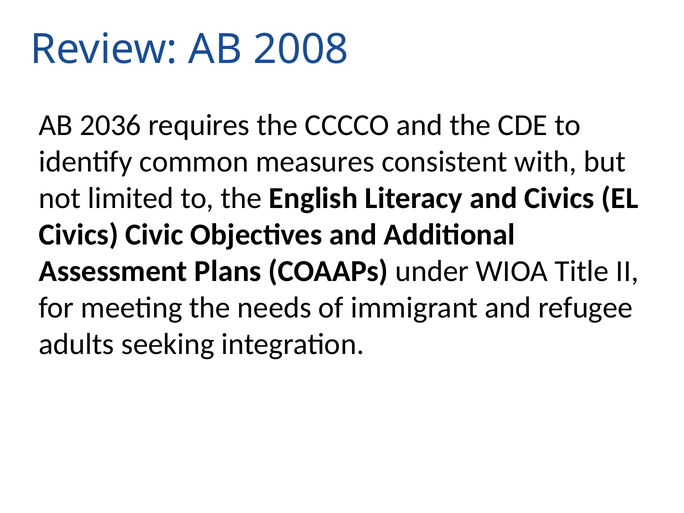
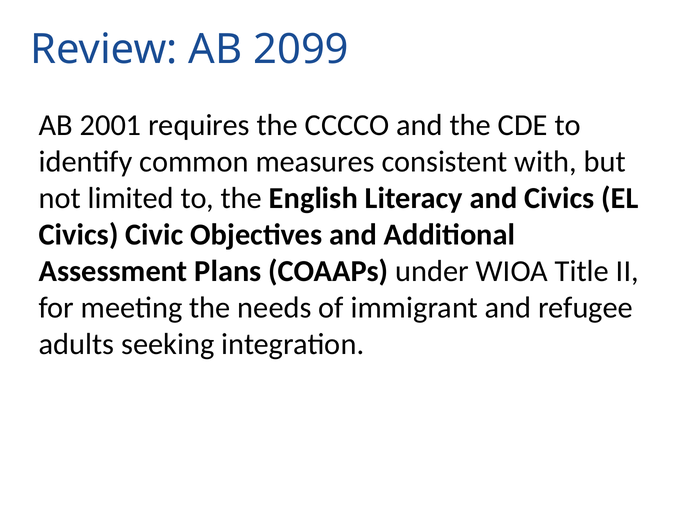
2008: 2008 -> 2099 (301, 50)
2036: 2036 -> 2001 (111, 125)
